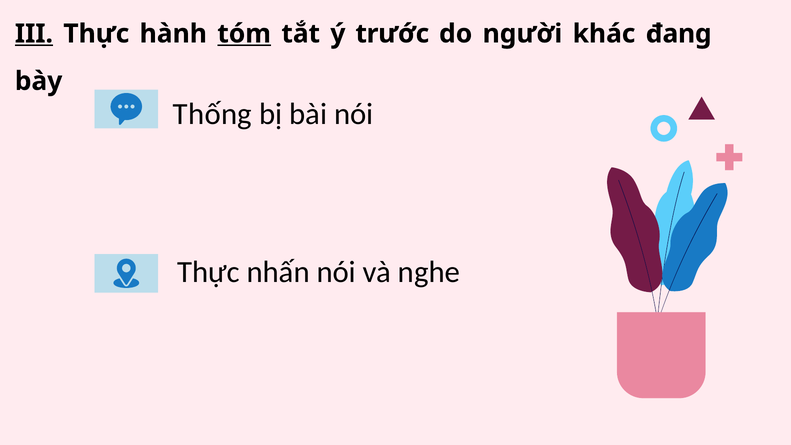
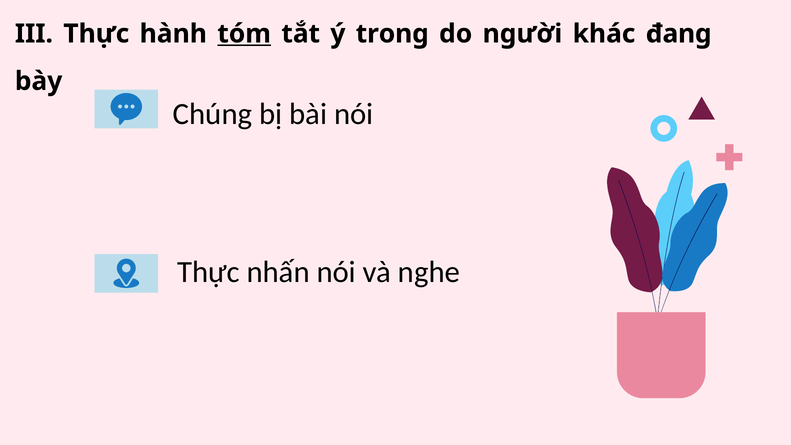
III underline: present -> none (34, 34)
trước: trước -> trong (392, 34)
Thống: Thống -> Chúng (213, 114)
